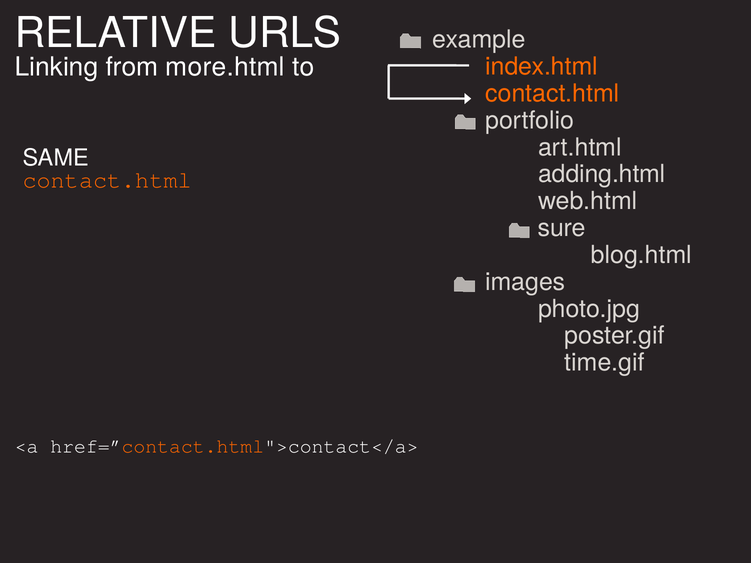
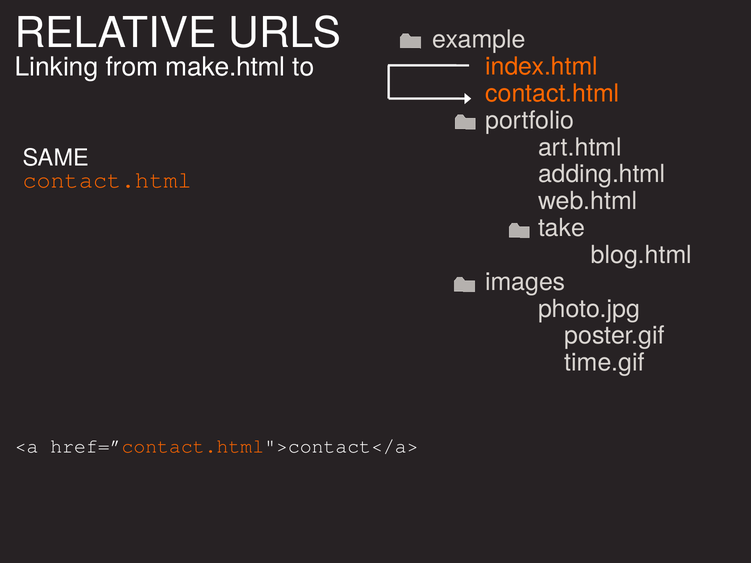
more.html: more.html -> make.html (225, 67)
sure: sure -> take (562, 228)
